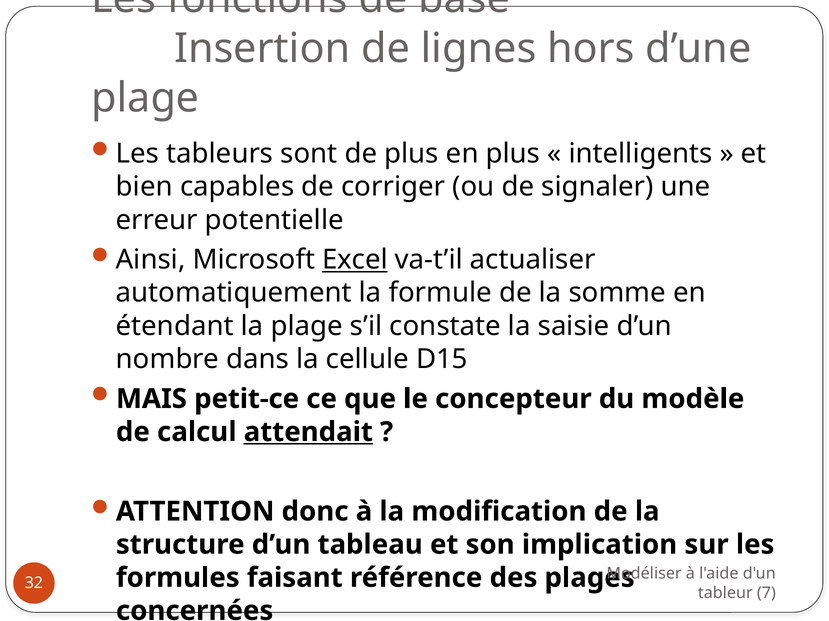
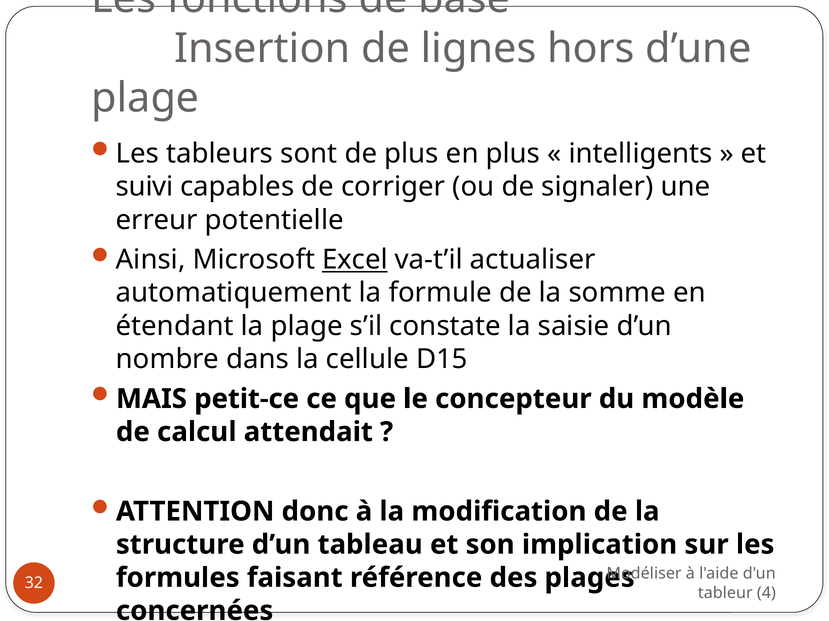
bien: bien -> suivi (145, 187)
attendait underline: present -> none (308, 432)
7: 7 -> 4 (766, 594)
